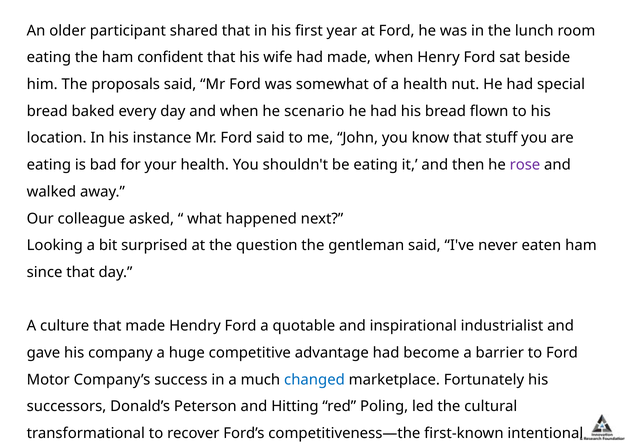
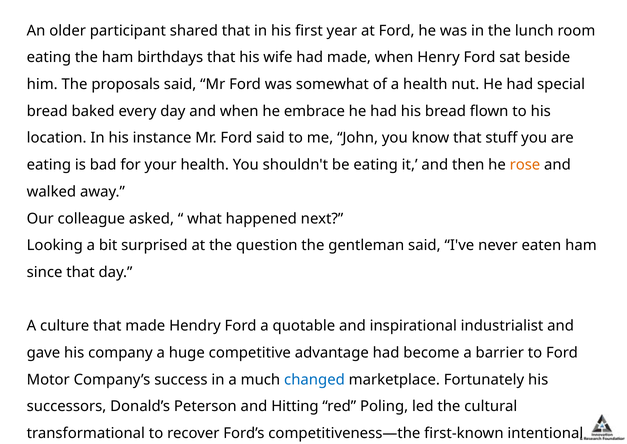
confident: confident -> birthdays (170, 57)
scenario: scenario -> embrace (314, 111)
rose colour: purple -> orange (525, 165)
